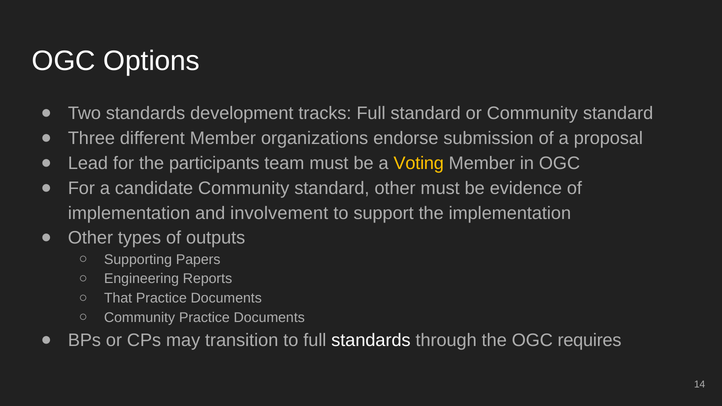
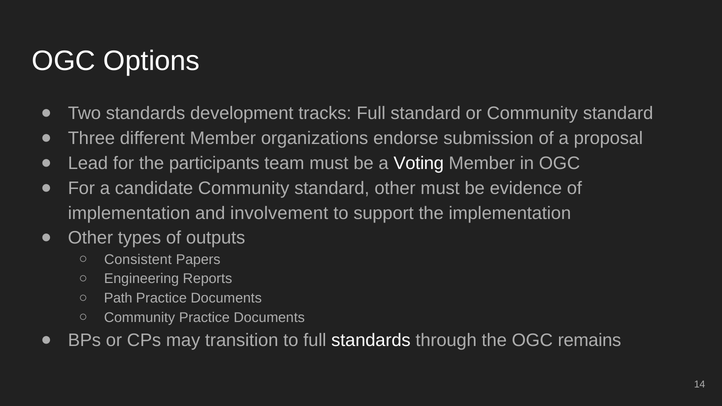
Voting colour: yellow -> white (419, 163)
Supporting: Supporting -> Consistent (138, 260)
That: That -> Path (118, 298)
requires: requires -> remains (590, 340)
